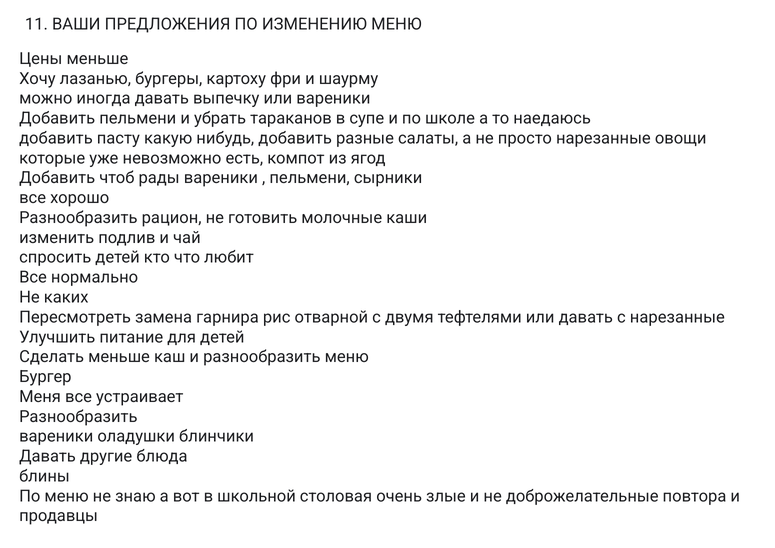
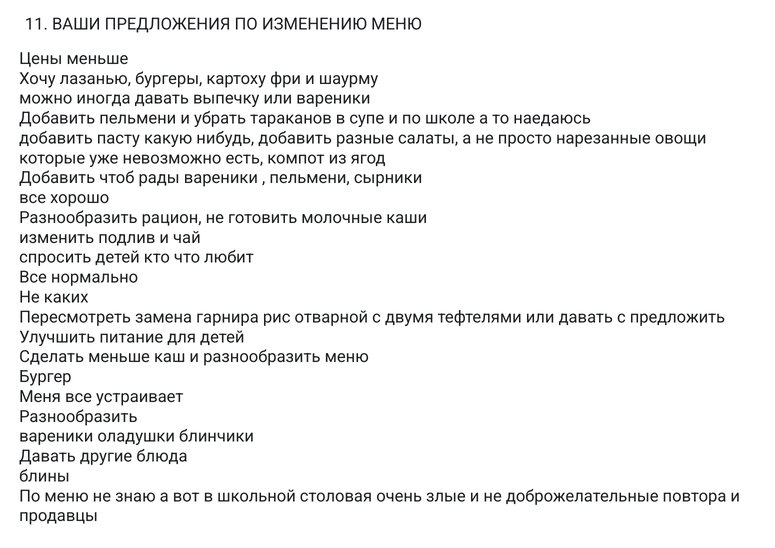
с нарезанные: нарезанные -> предложить (677, 317)
